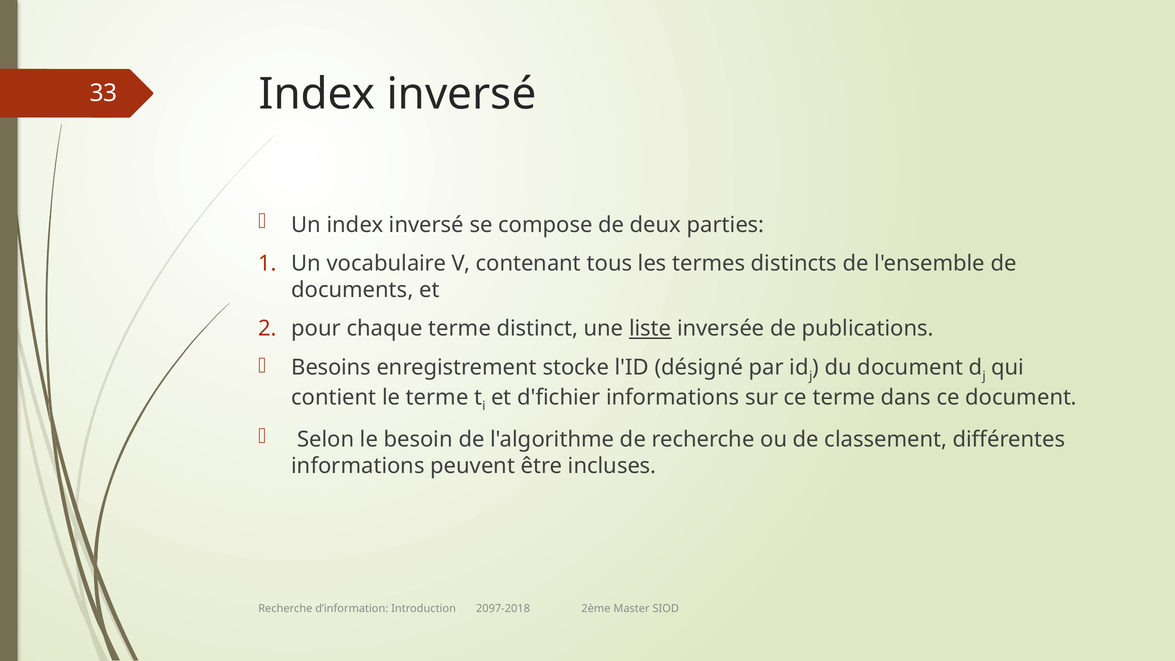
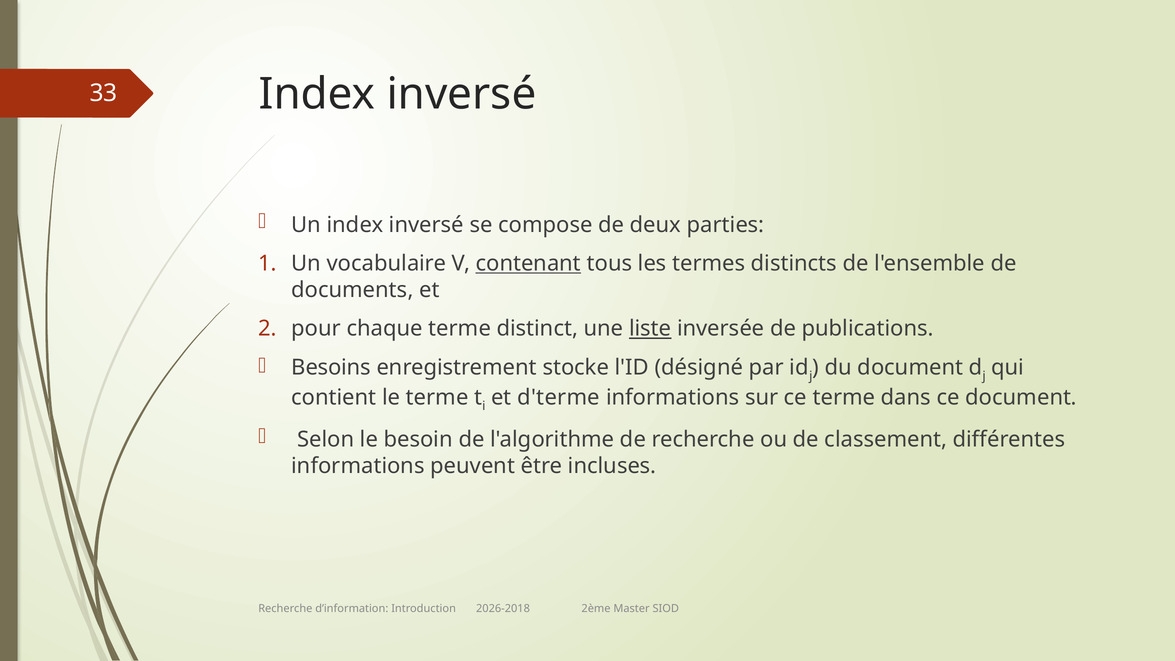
contenant underline: none -> present (528, 263)
d'fichier: d'fichier -> d'terme (559, 397)
2097-2018: 2097-2018 -> 2026-2018 (503, 609)
